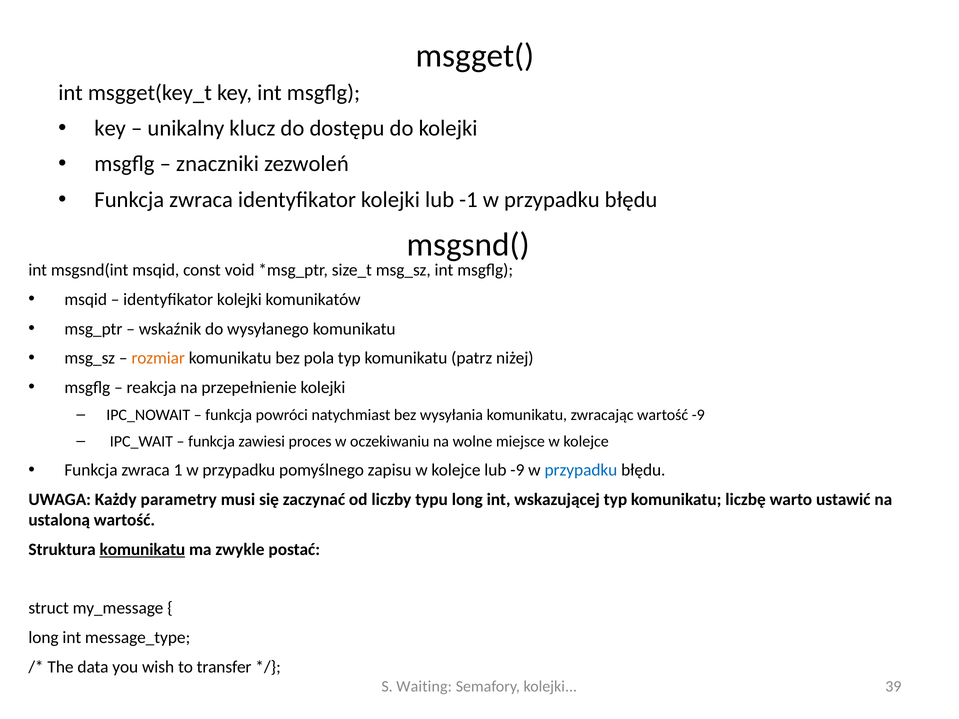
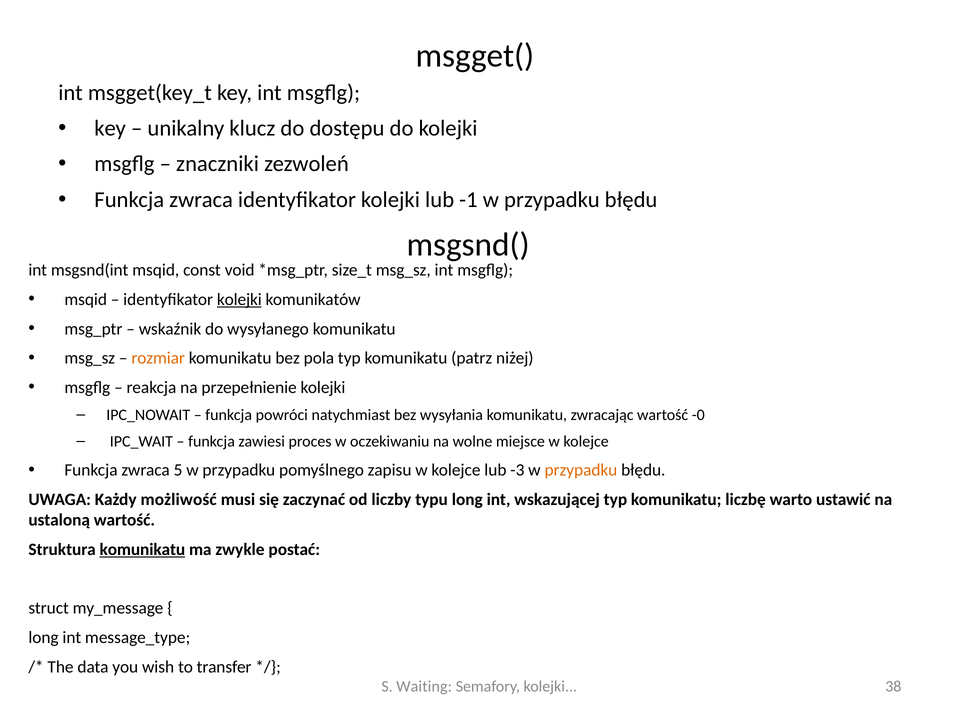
kolejki underline: none -> present (239, 300)
wartość -9: -9 -> -0 (698, 415)
1: 1 -> 5 (178, 470)
lub -9: -9 -> -3 (517, 470)
przypadku colour: blue -> orange (581, 470)
parametry: parametry -> możliwość (179, 500)
39: 39 -> 38 (893, 687)
